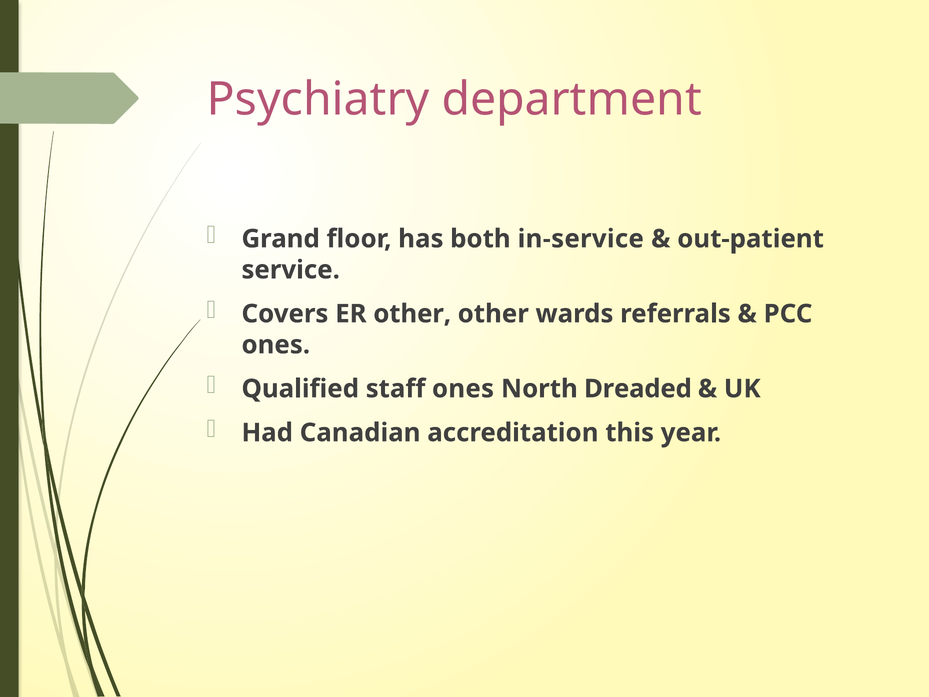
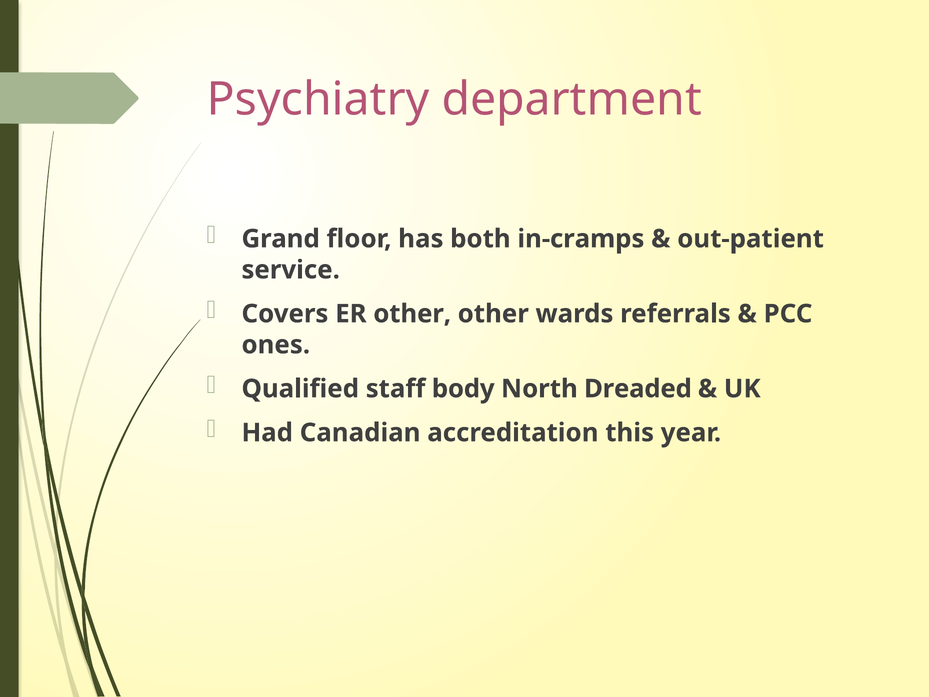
in-service: in-service -> in-cramps (581, 239)
staff ones: ones -> body (463, 389)
